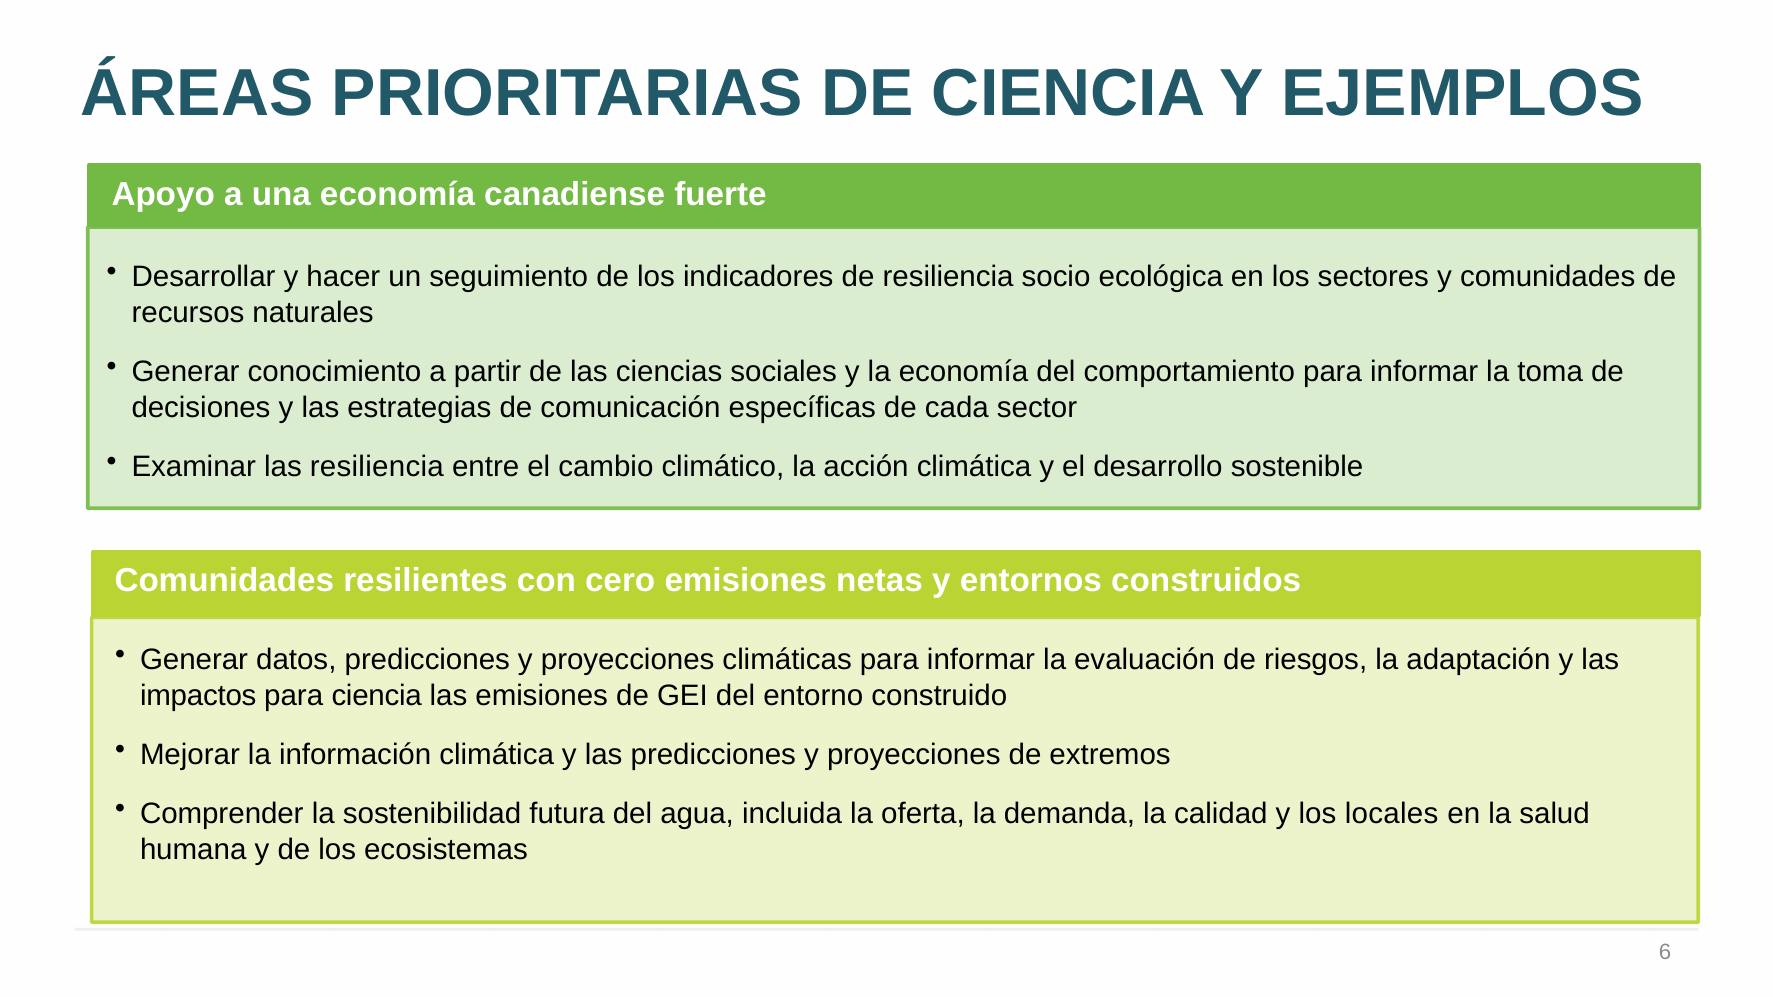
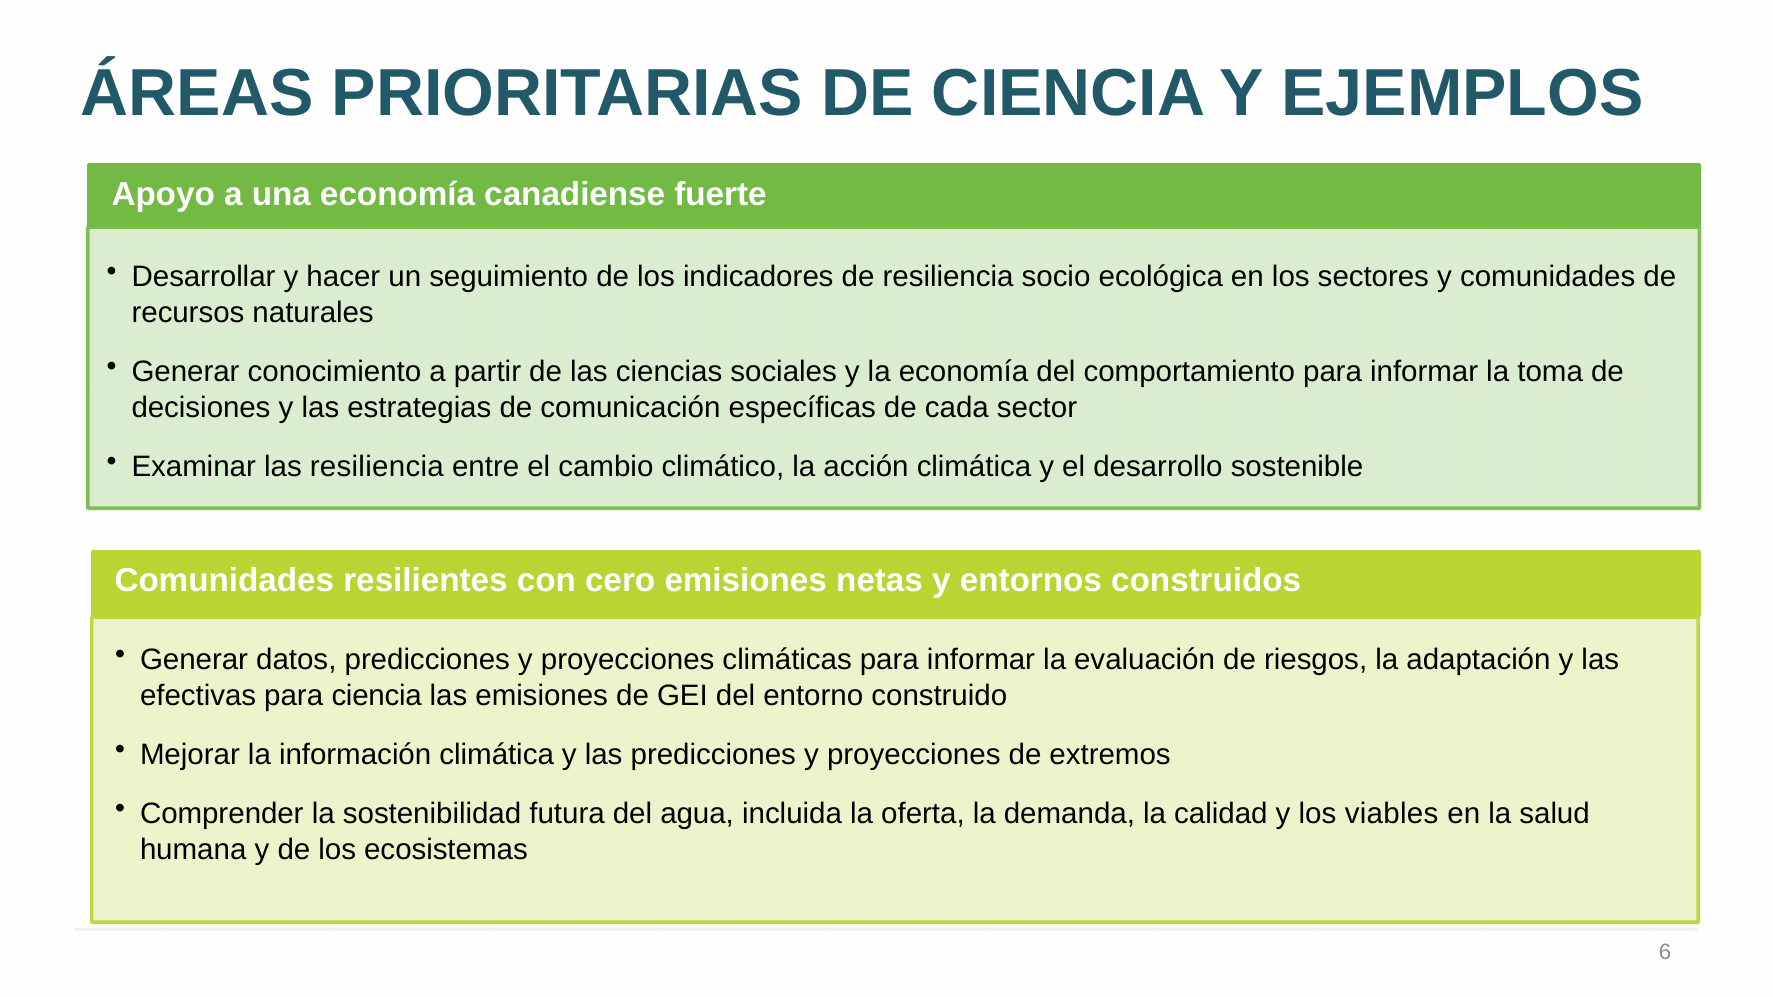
impactos: impactos -> efectivas (198, 696)
locales: locales -> viables (1392, 814)
